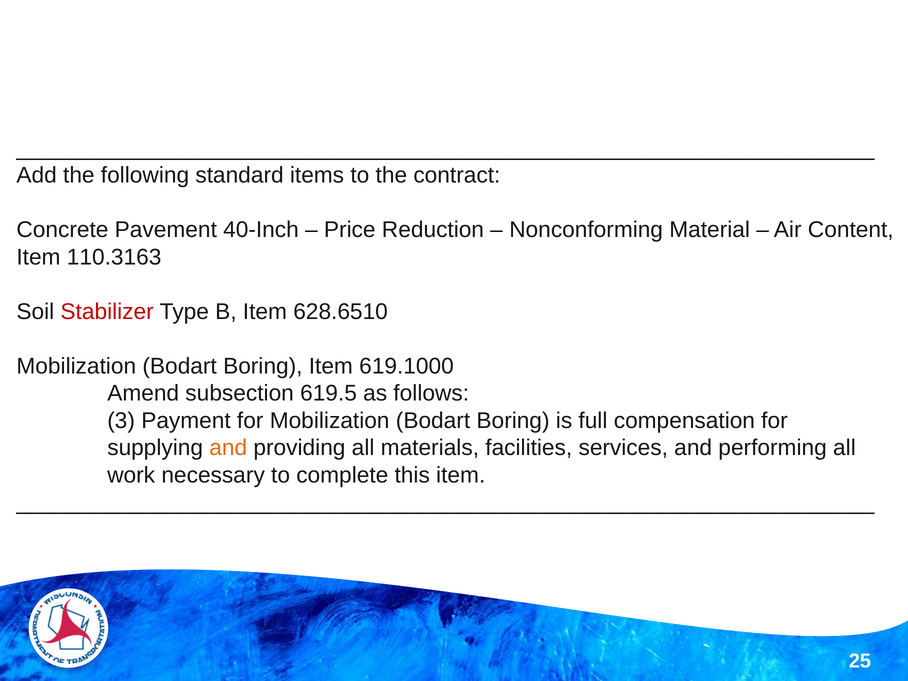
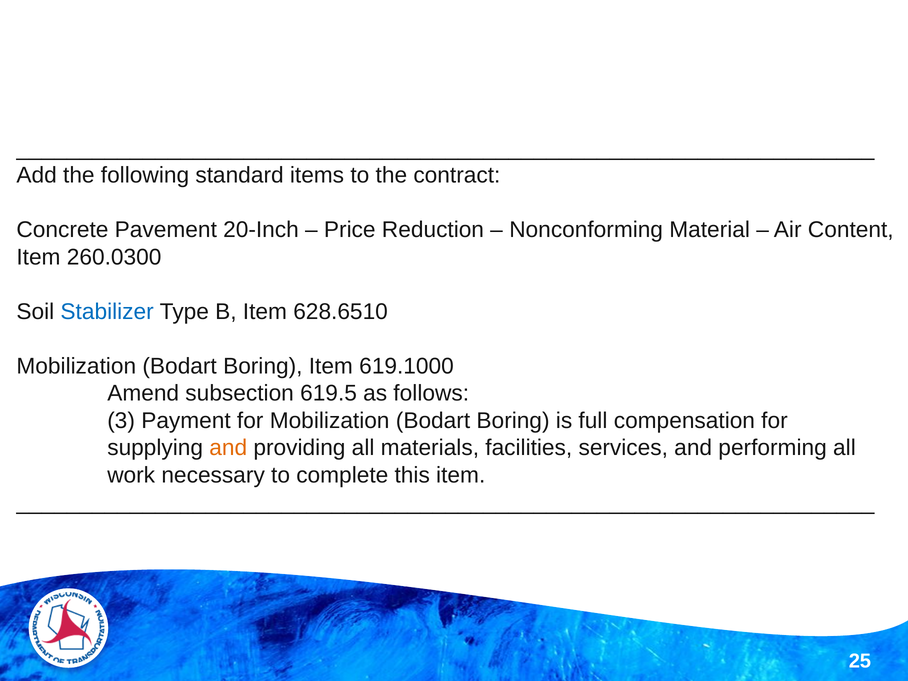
40-Inch: 40-Inch -> 20-Inch (261, 230)
110.3163: 110.3163 -> 260.0300 (114, 257)
Stabilizer colour: red -> blue (107, 312)
